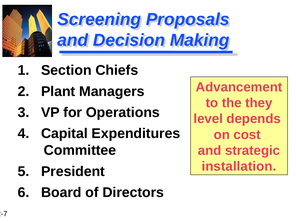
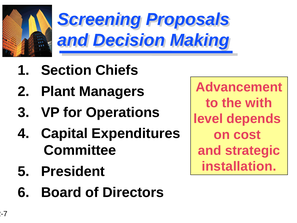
they: they -> with (259, 103)
